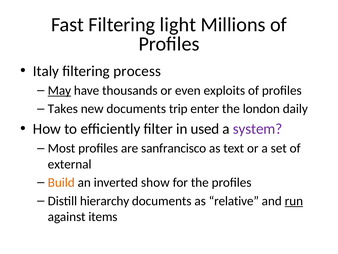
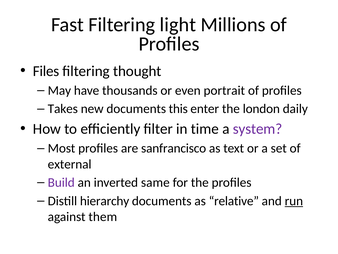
Italy: Italy -> Files (46, 71)
process: process -> thought (137, 71)
May underline: present -> none (59, 90)
exploits: exploits -> portrait (224, 90)
trip: trip -> this (178, 109)
used: used -> time (205, 129)
Build colour: orange -> purple (61, 182)
show: show -> same (155, 182)
items: items -> them (103, 216)
